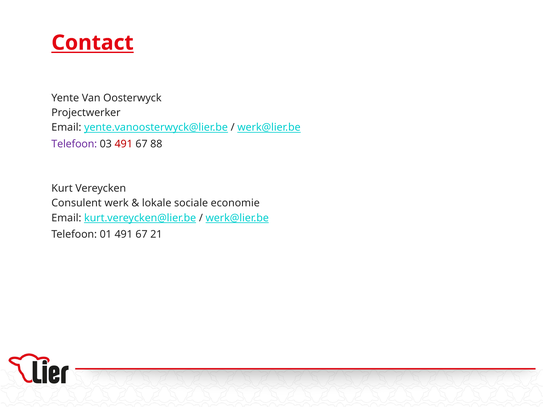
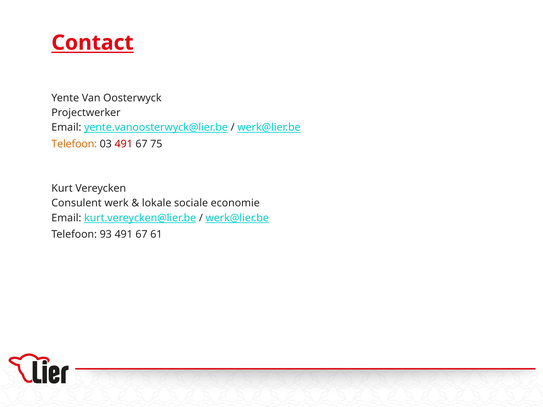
Telefoon colour: purple -> orange (74, 144)
88: 88 -> 75 (156, 144)
01: 01 -> 93 (106, 235)
21: 21 -> 61 (156, 235)
